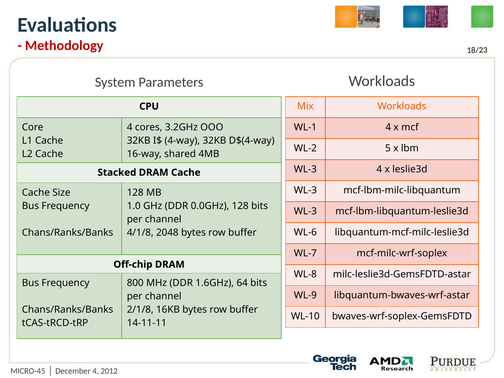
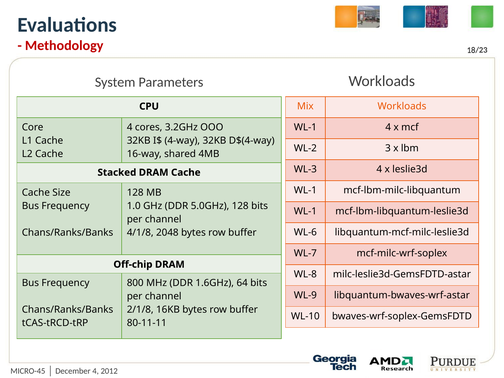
5: 5 -> 3 (388, 148)
WL-3: WL-3 -> WL-1 (305, 190)
0.0GHz: 0.0GHz -> 5.0GHz (210, 206)
WL-3: WL-3 -> WL-1 (305, 211)
14-11-11: 14-11-11 -> 80-11-11 (147, 323)
